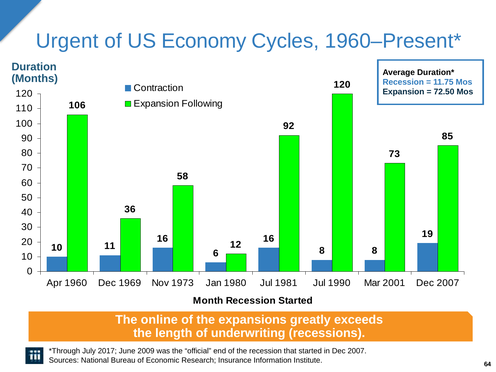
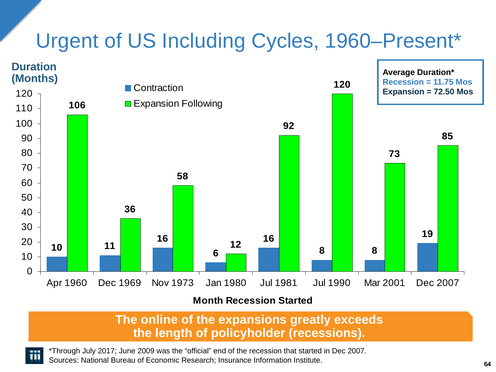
Economy: Economy -> Including (204, 41)
underwriting: underwriting -> policyholder (248, 333)
